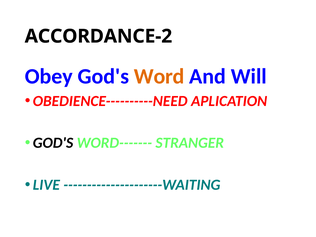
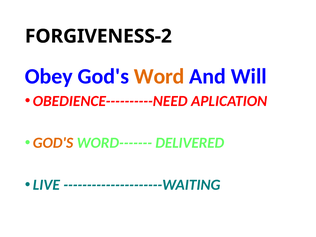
ACCORDANCE-2: ACCORDANCE-2 -> FORGIVENESS-2 (98, 36)
GOD'S colour: black -> orange (53, 143)
STRANGER: STRANGER -> DELIVERED (190, 143)
